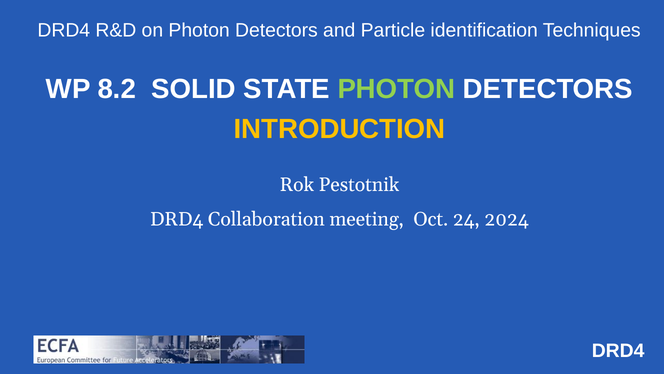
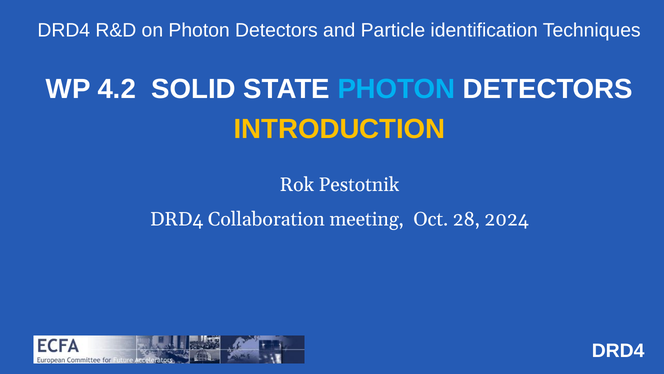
8.2: 8.2 -> 4.2 (117, 89)
PHOTON colour: light green -> light blue (396, 89)
24: 24 -> 28 (466, 219)
